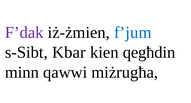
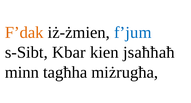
F’dak colour: purple -> orange (24, 32)
qegħdin: qegħdin -> jsaħħaħ (149, 52)
qawwi: qawwi -> tagħha (65, 72)
